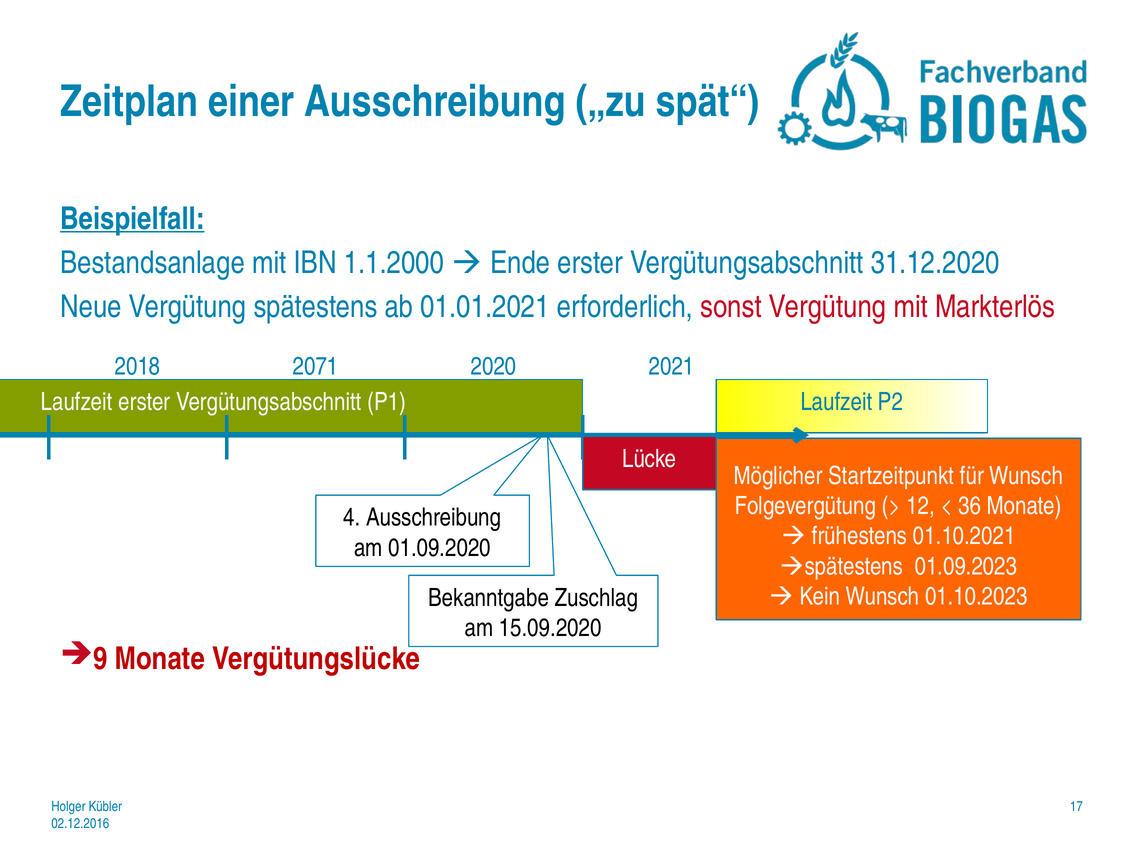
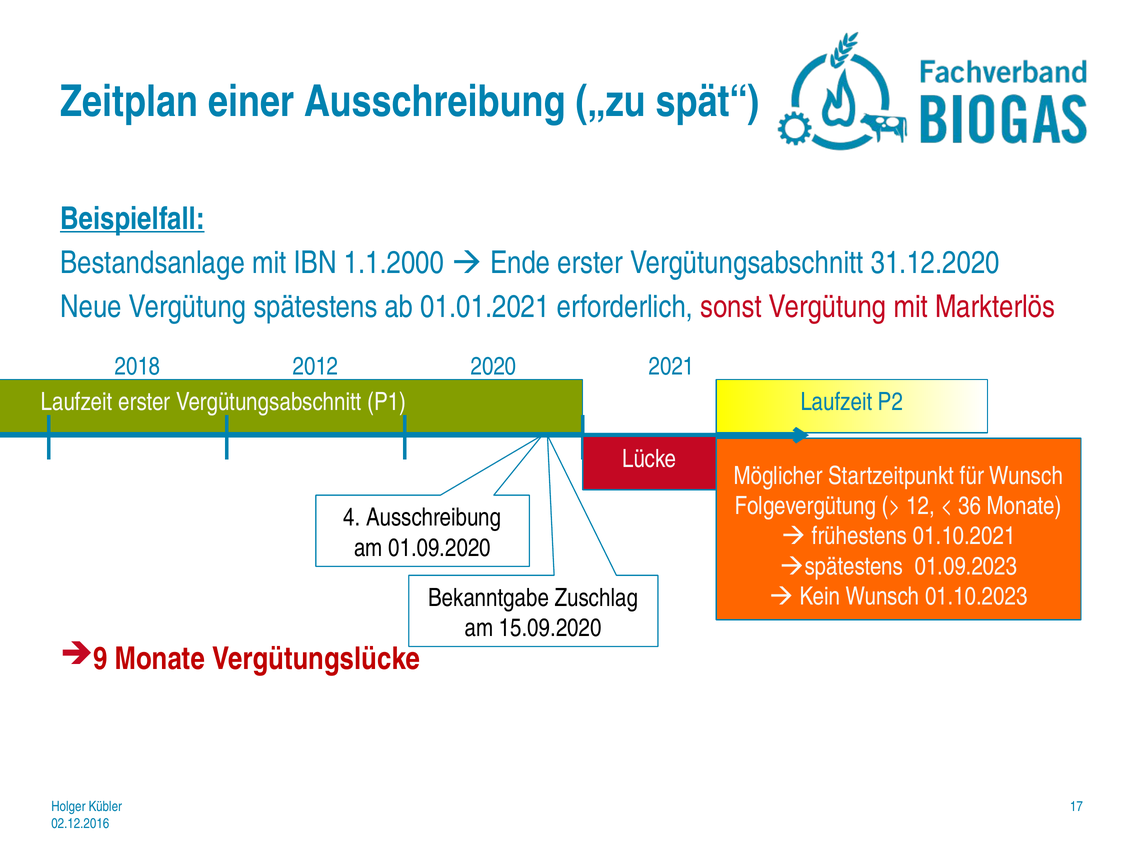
2071: 2071 -> 2012 (316, 366)
